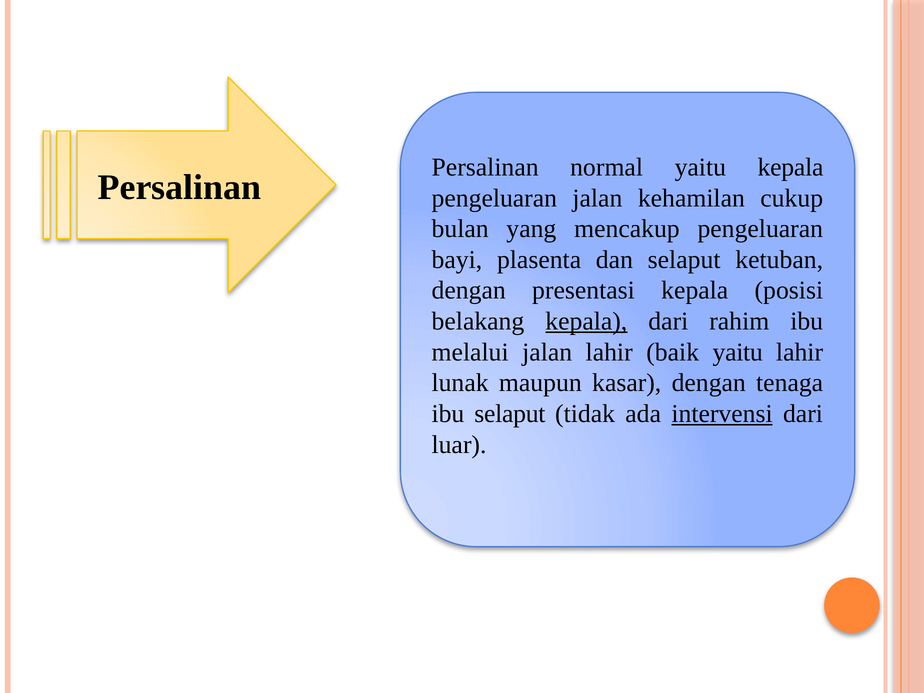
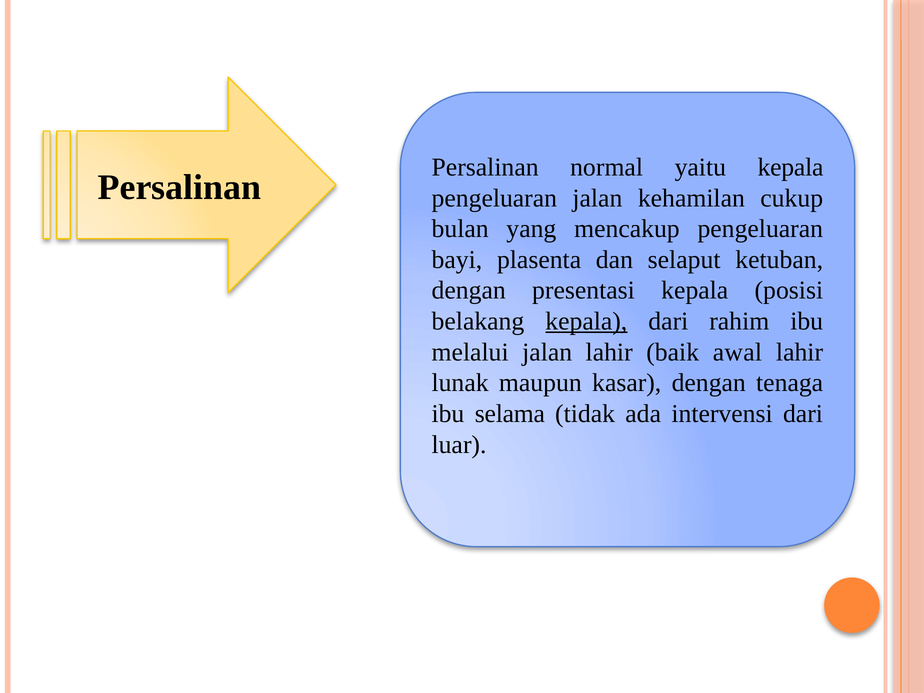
baik yaitu: yaitu -> awal (737, 352)
ibu selaput: selaput -> selama (510, 414)
intervensi underline: present -> none (722, 414)
